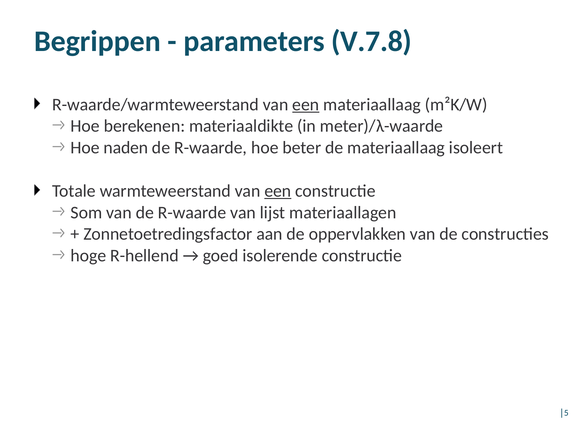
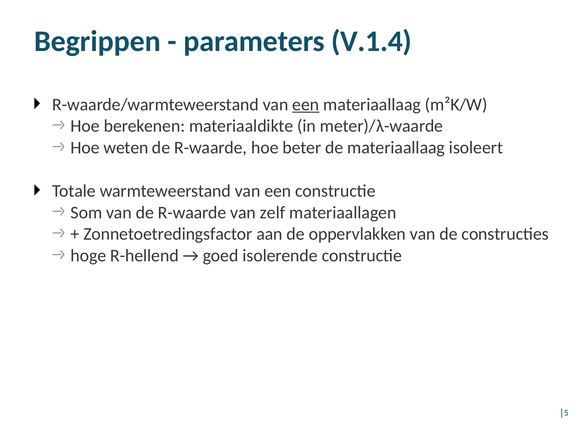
V.7.8: V.7.8 -> V.1.4 (372, 41)
naden: naden -> weten (126, 148)
een underline: present -> none (278, 191)
lijst: lijst -> zelf (273, 212)
